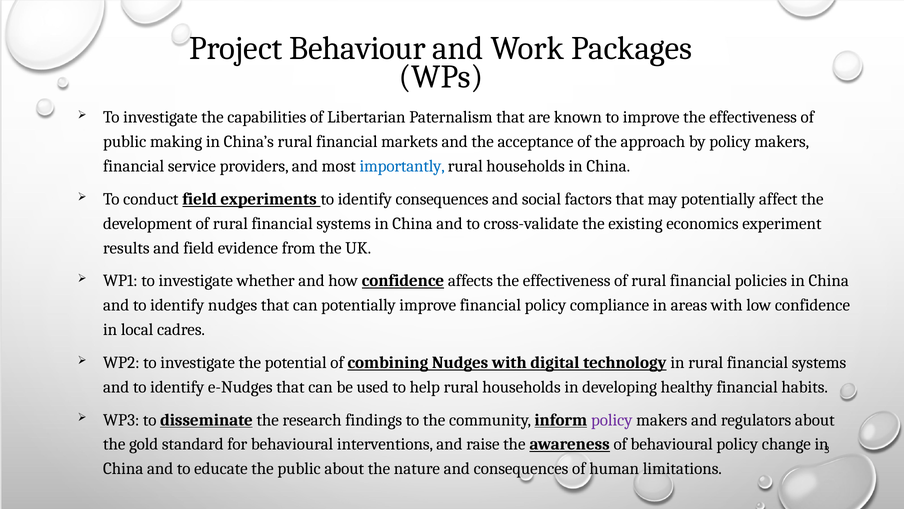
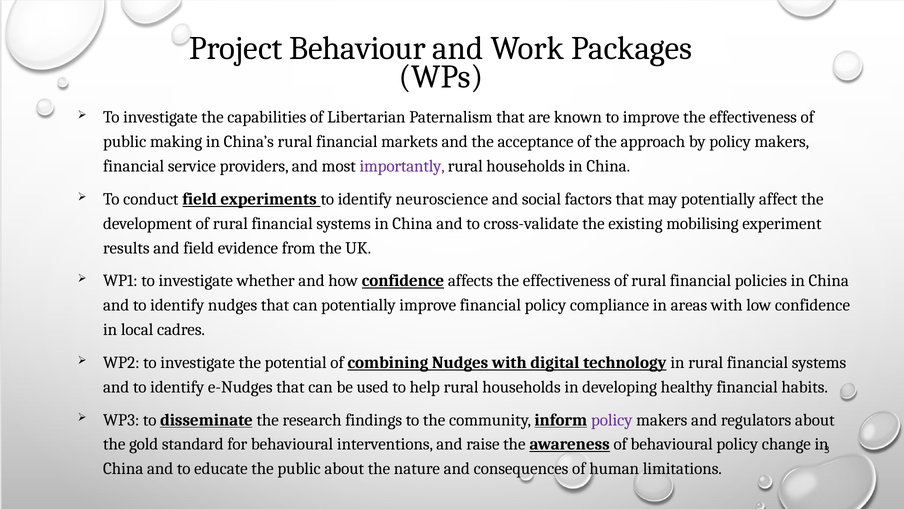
importantly colour: blue -> purple (402, 166)
identify consequences: consequences -> neuroscience (442, 199)
economics: economics -> mobilising (702, 223)
